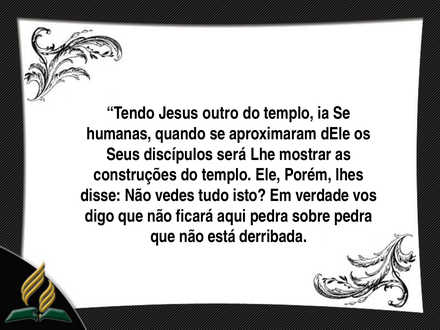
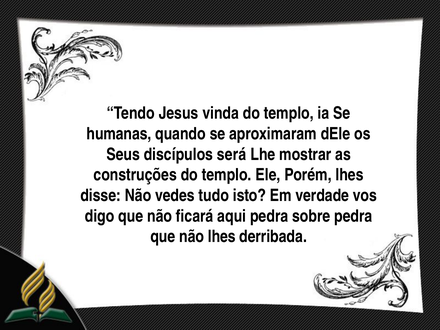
outro: outro -> vinda (221, 113)
não está: está -> lhes (222, 237)
